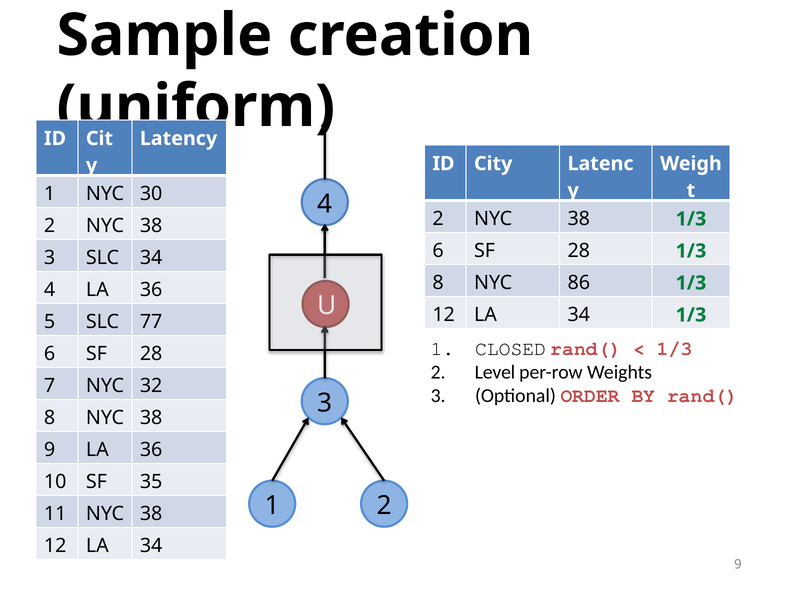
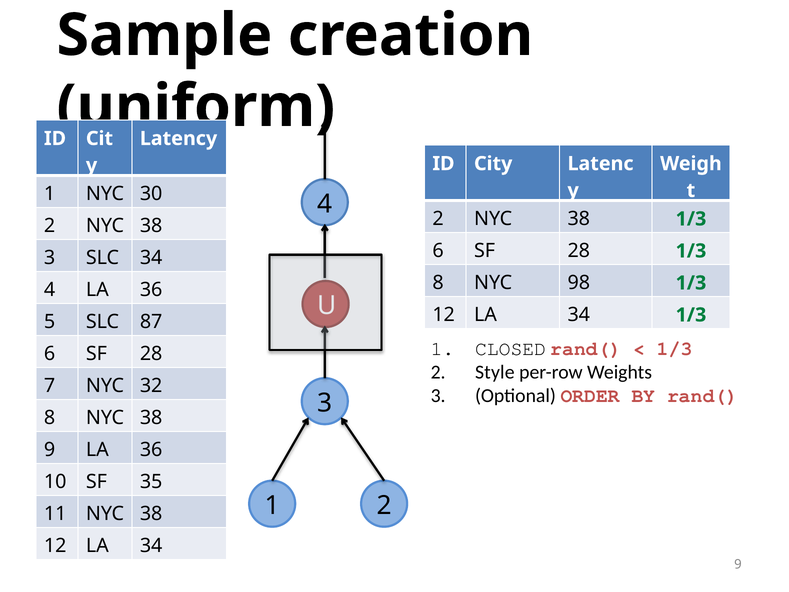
86: 86 -> 98 (579, 283)
77: 77 -> 87 (151, 322)
Level: Level -> Style (495, 372)
